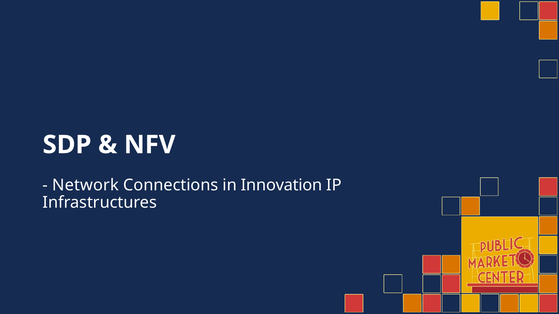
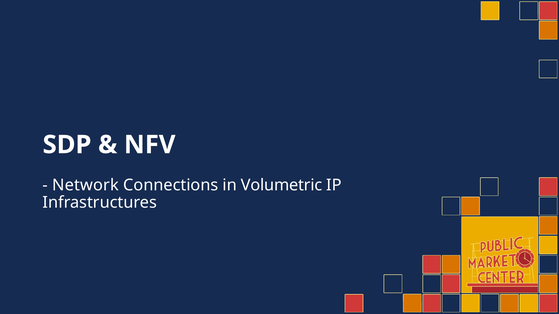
Innovation: Innovation -> Volumetric (282, 185)
